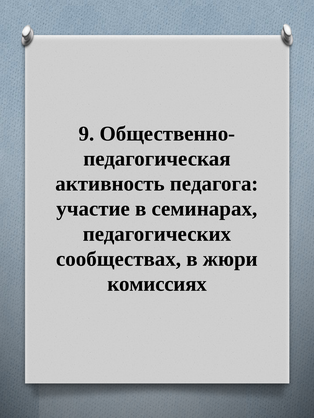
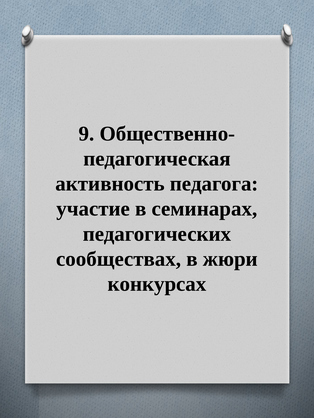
комиссиях: комиссиях -> конкурсах (157, 285)
